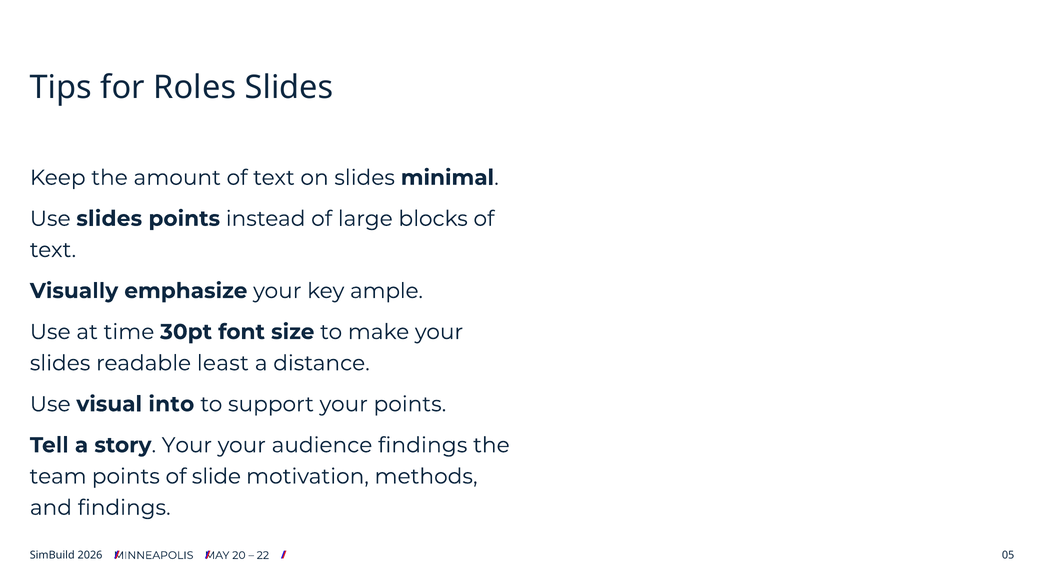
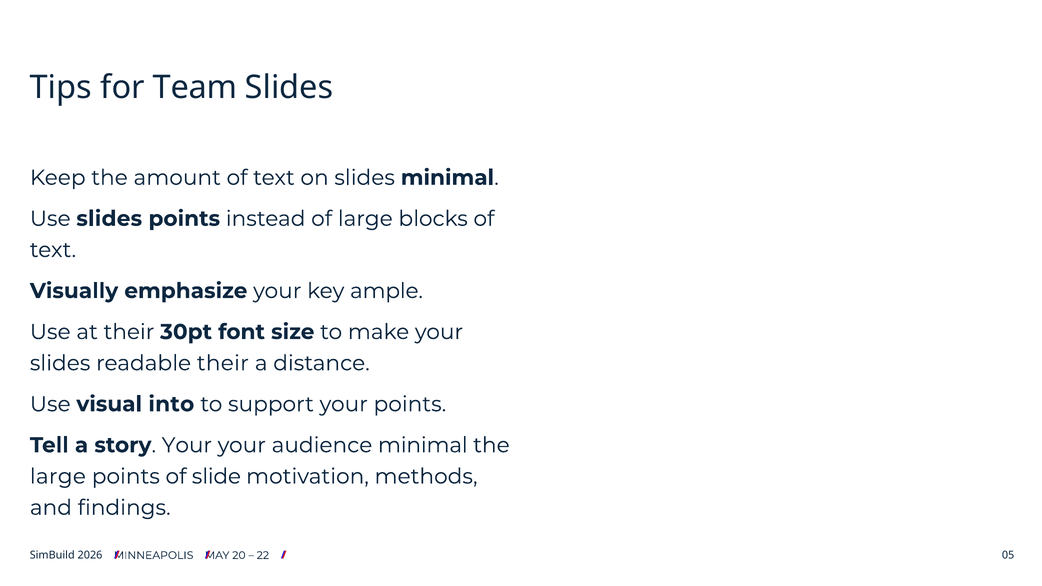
Roles: Roles -> Team (195, 88)
at time: time -> their (129, 332)
readable least: least -> their (223, 363)
audience findings: findings -> minimal (423, 445)
team: team -> large (58, 477)
